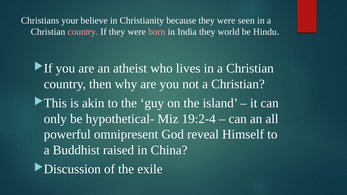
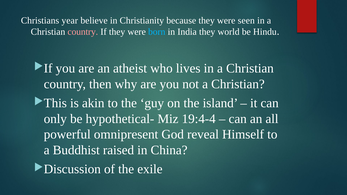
your: your -> year (70, 20)
born colour: pink -> light blue (157, 32)
19:2-4: 19:2-4 -> 19:4-4 (199, 119)
